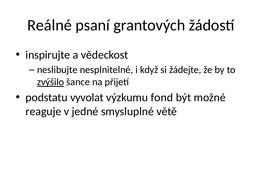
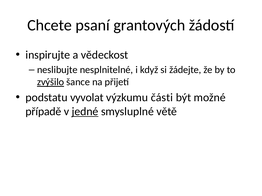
Reálné: Reálné -> Chcete (50, 25)
fond: fond -> části (162, 98)
reaguje: reaguje -> případě (43, 112)
jedné underline: none -> present (85, 112)
